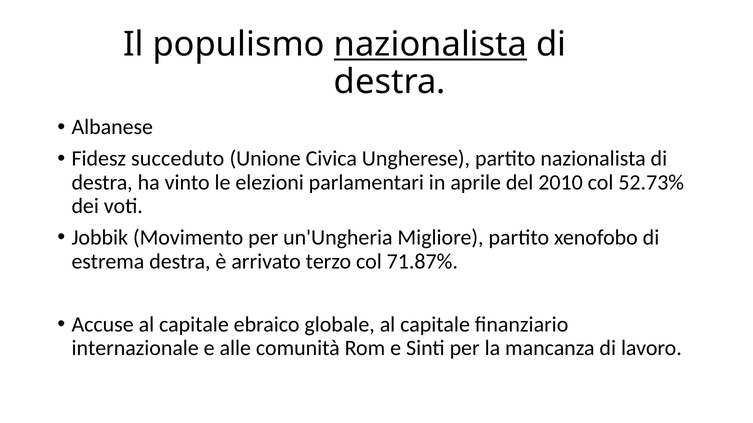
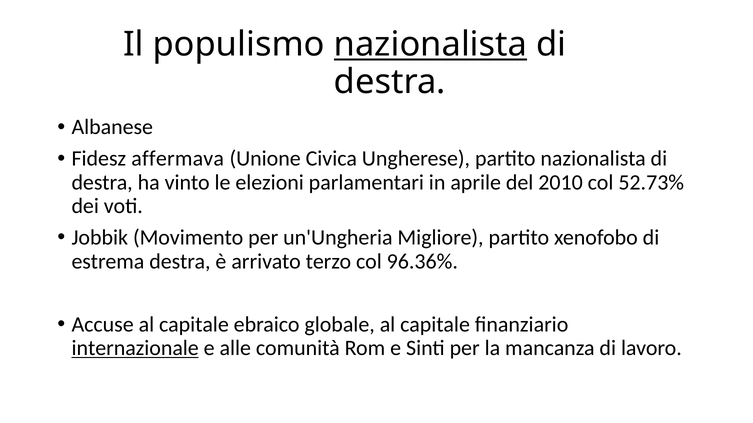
succeduto: succeduto -> affermava (178, 159)
71.87%: 71.87% -> 96.36% (422, 262)
internazionale underline: none -> present (135, 348)
